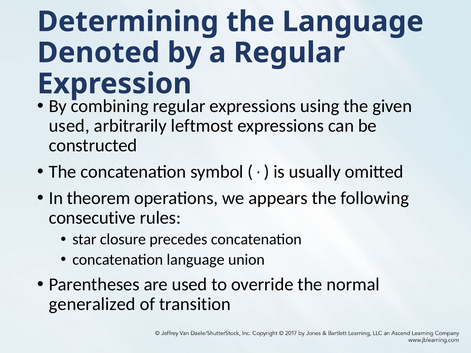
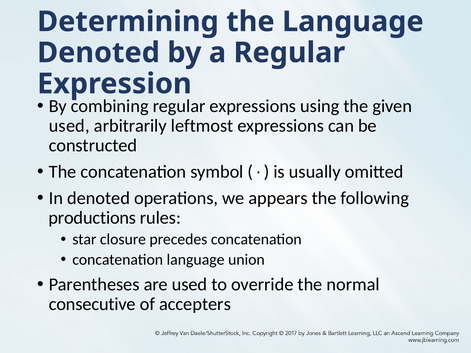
In theorem: theorem -> denoted (99, 198)
consecutive: consecutive -> productions (92, 218)
generalized: generalized -> consecutive (92, 304)
transition: transition -> accepters (195, 304)
